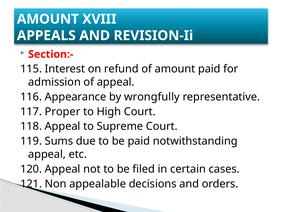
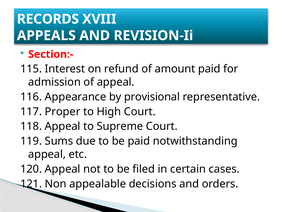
AMOUNT: AMOUNT -> RECORDS (48, 19)
wrongfully: wrongfully -> provisional (152, 97)
